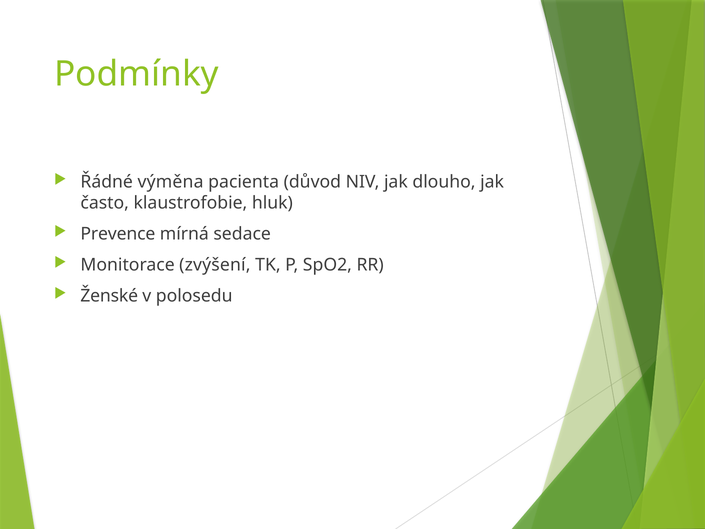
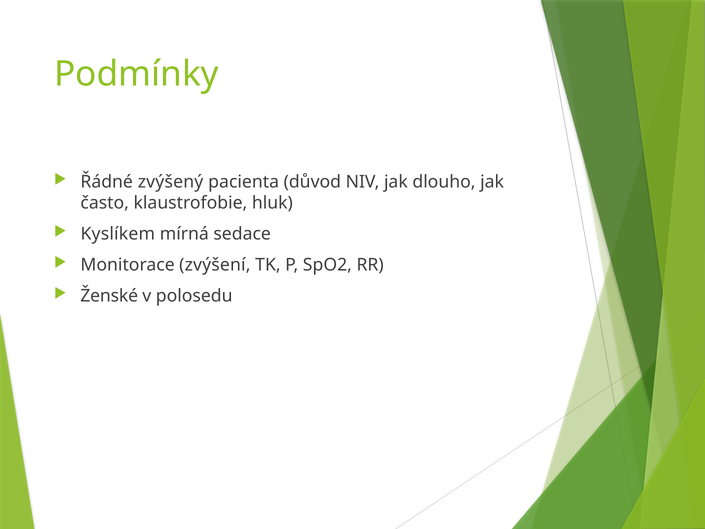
výměna: výměna -> zvýšený (171, 182)
Prevence: Prevence -> Kyslíkem (118, 234)
